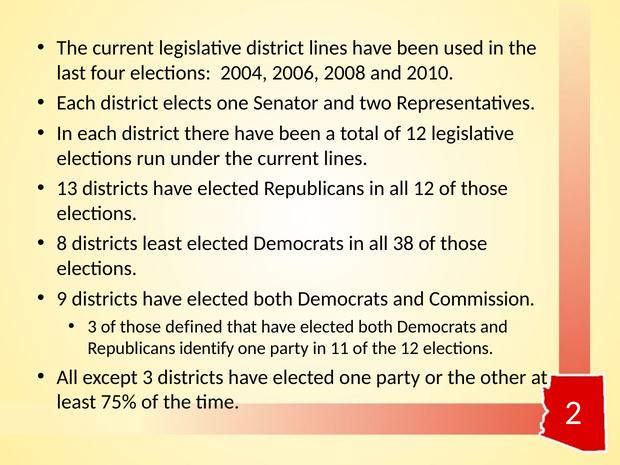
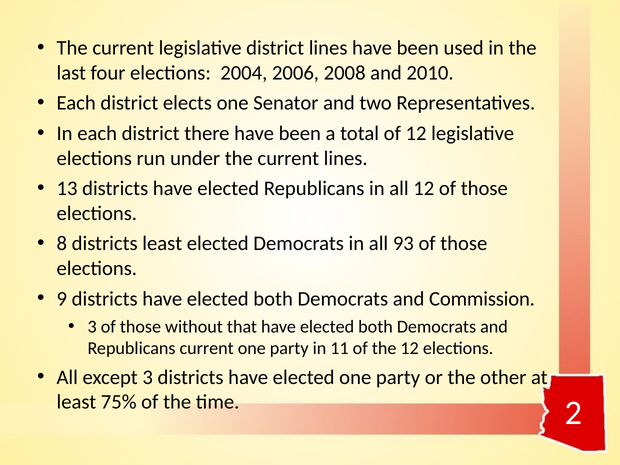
38: 38 -> 93 (403, 244)
defined: defined -> without (194, 327)
Republicans identify: identify -> current (207, 348)
